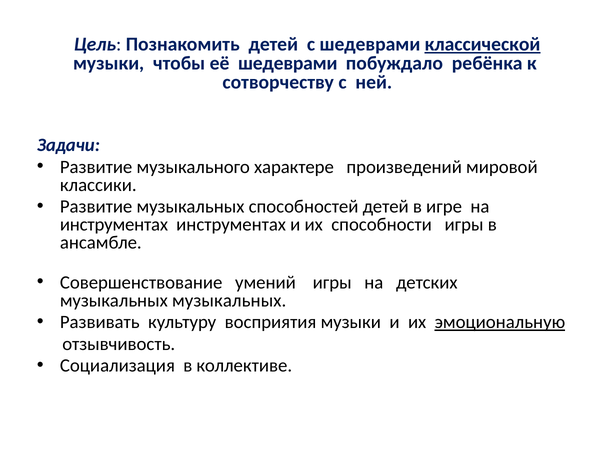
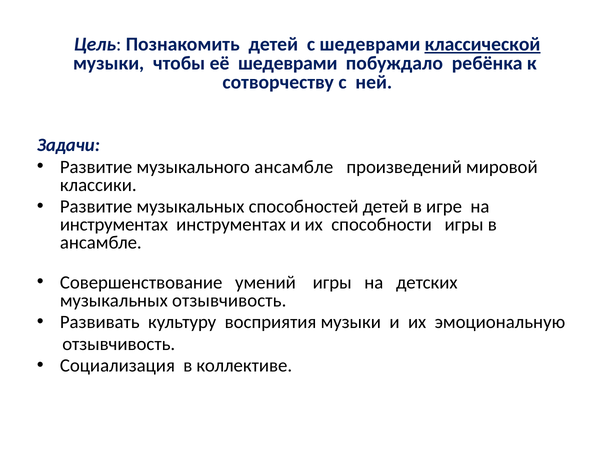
музыкального характере: характере -> ансамбле (294, 167)
музыкальных музыкальных: музыкальных -> отзывчивость (229, 301)
эмоциональную underline: present -> none (500, 322)
